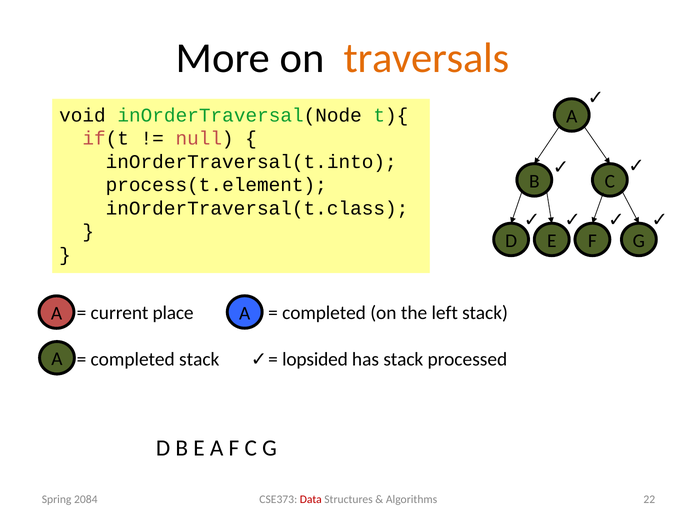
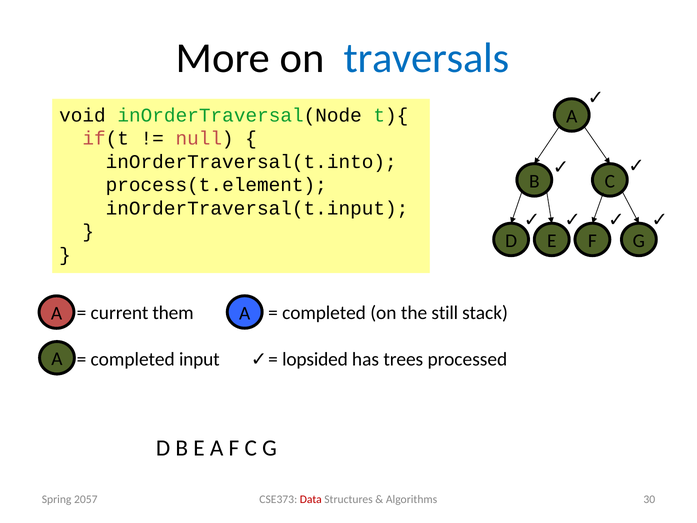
traversals colour: orange -> blue (427, 58)
inOrderTraversal(t.class: inOrderTraversal(t.class -> inOrderTraversal(t.input (257, 208)
place: place -> them (173, 313)
left: left -> still (445, 313)
completed stack: stack -> input (199, 359)
has stack: stack -> trees (403, 359)
22: 22 -> 30 (649, 499)
2084: 2084 -> 2057 (86, 499)
